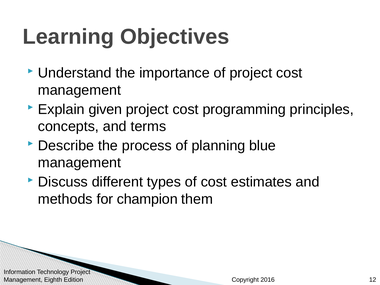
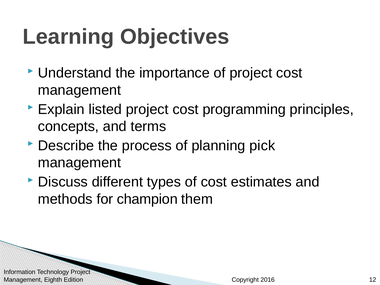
given: given -> listed (105, 109)
blue: blue -> pick (262, 146)
